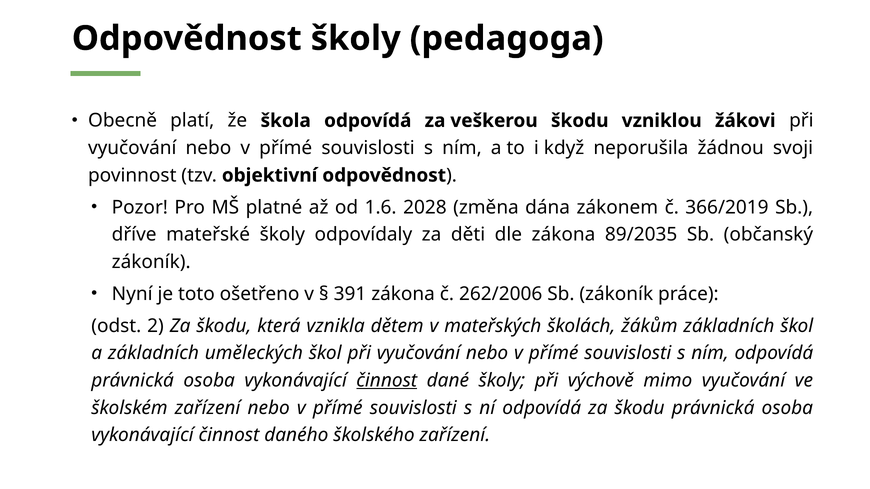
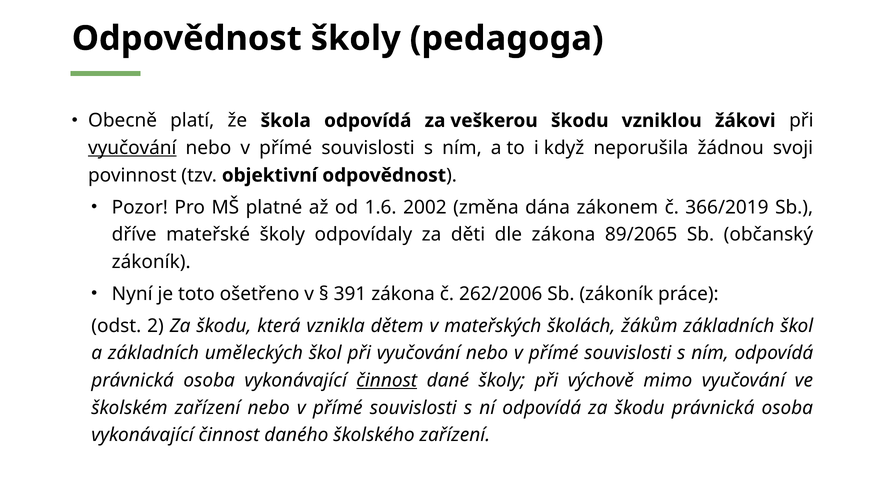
vyučování underline: none -> present (132, 148)
2028: 2028 -> 2002 (425, 207)
89/2035: 89/2035 -> 89/2065 (641, 235)
